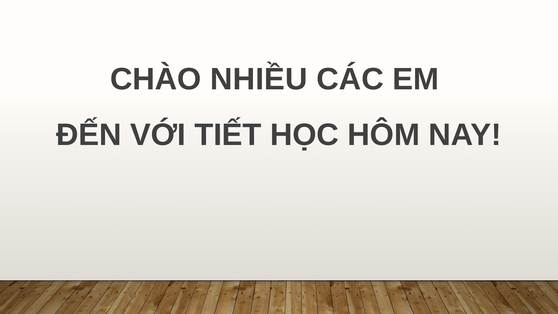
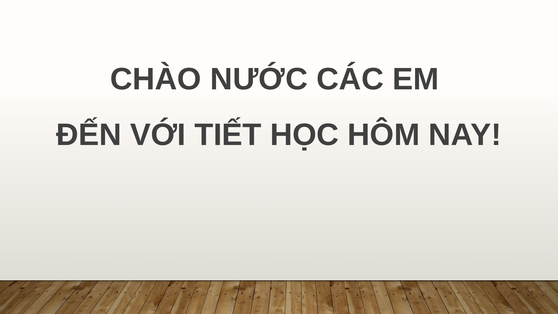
NHIỀU: NHIỀU -> NƯỚC (259, 79)
